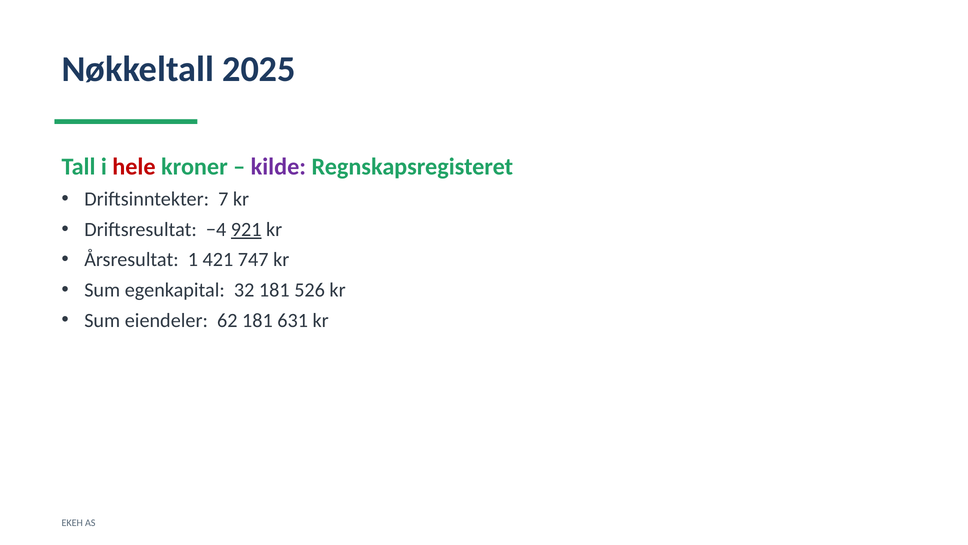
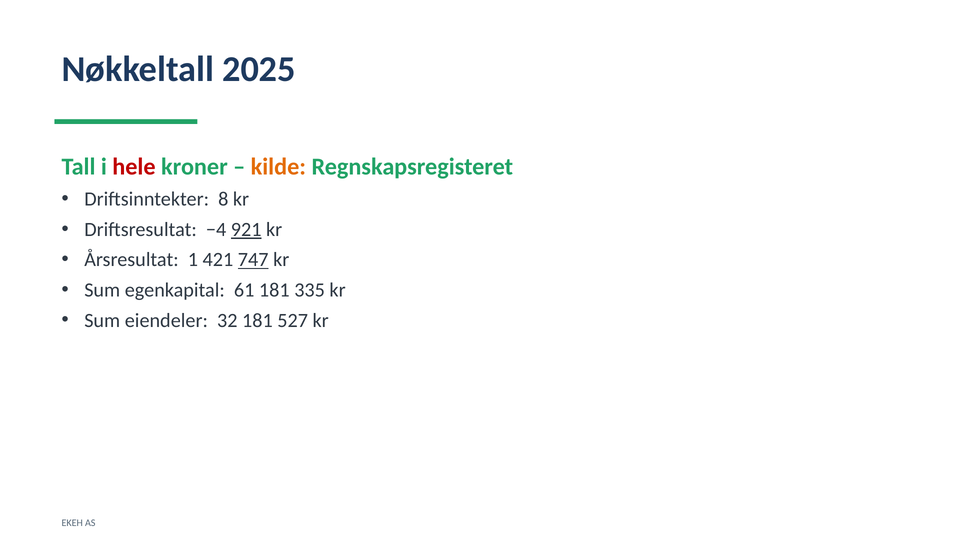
kilde colour: purple -> orange (278, 167)
7: 7 -> 8 (223, 199)
747 underline: none -> present (253, 260)
32: 32 -> 61 (244, 290)
526: 526 -> 335 (310, 290)
62: 62 -> 32 (227, 320)
631: 631 -> 527 (293, 320)
